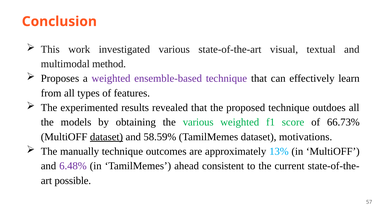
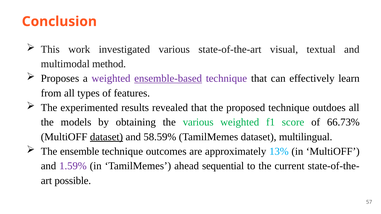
ensemble-based underline: none -> present (168, 79)
motivations: motivations -> multilingual (306, 137)
manually: manually -> ensemble (80, 152)
6.48%: 6.48% -> 1.59% (73, 166)
consistent: consistent -> sequential (223, 166)
